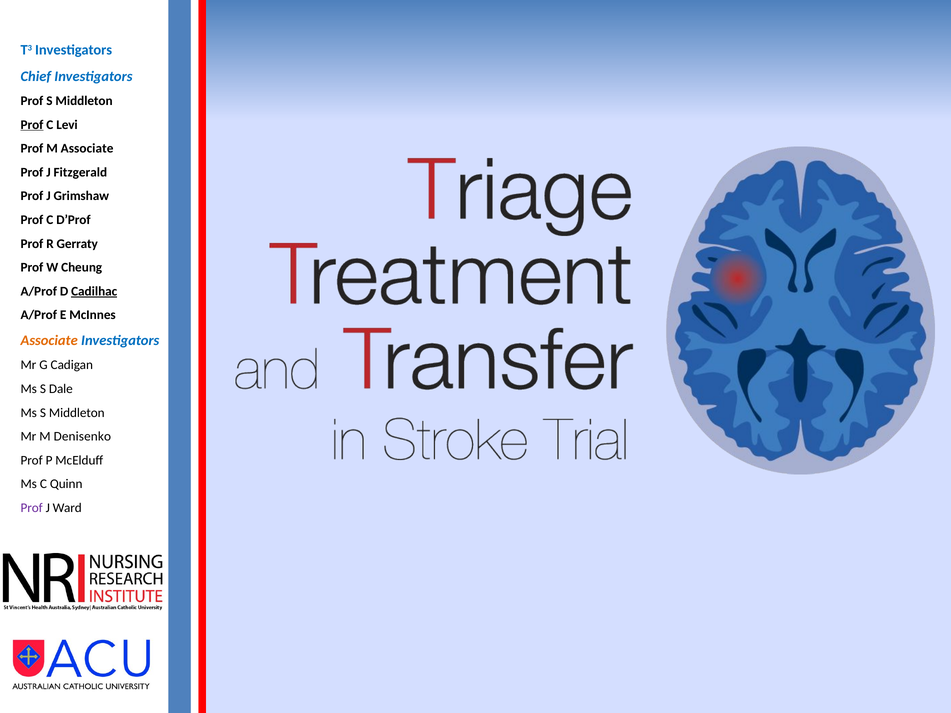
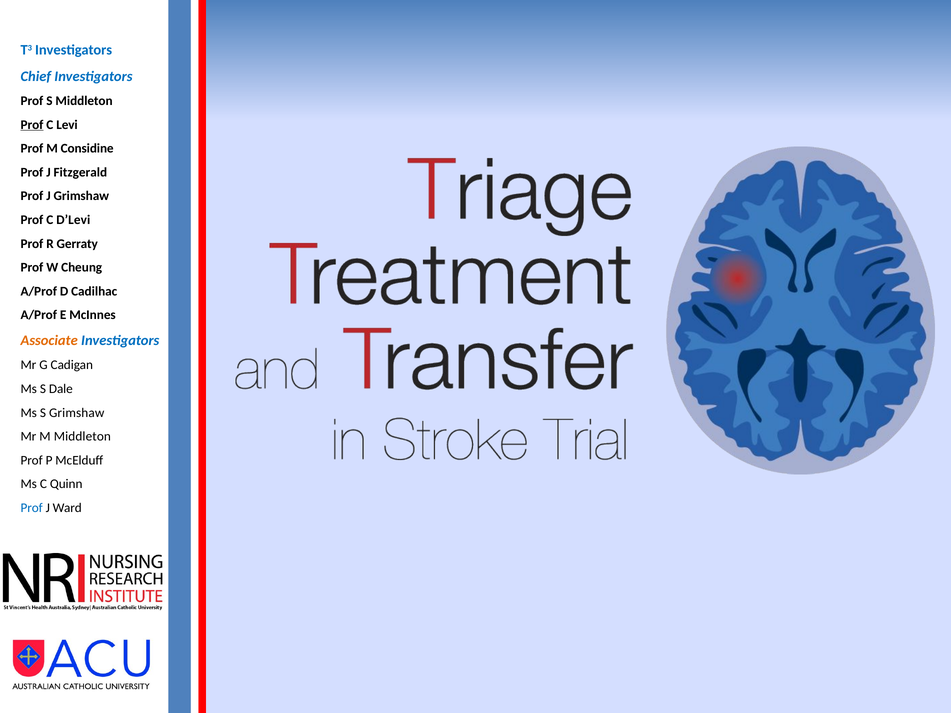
M Associate: Associate -> Considine (87, 149)
D’Prof: D’Prof -> D’Levi (73, 220)
Cadilhac underline: present -> none (94, 291)
Ms S Middleton: Middleton -> Grimshaw (77, 413)
M Denisenko: Denisenko -> Middleton (82, 437)
Prof colour: purple -> blue (32, 508)
